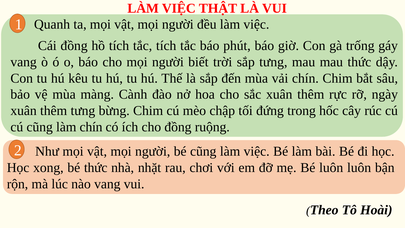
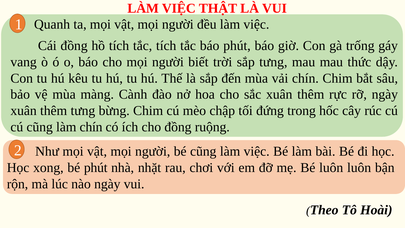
bé thức: thức -> phút (96, 168)
nào vang: vang -> ngày (107, 184)
